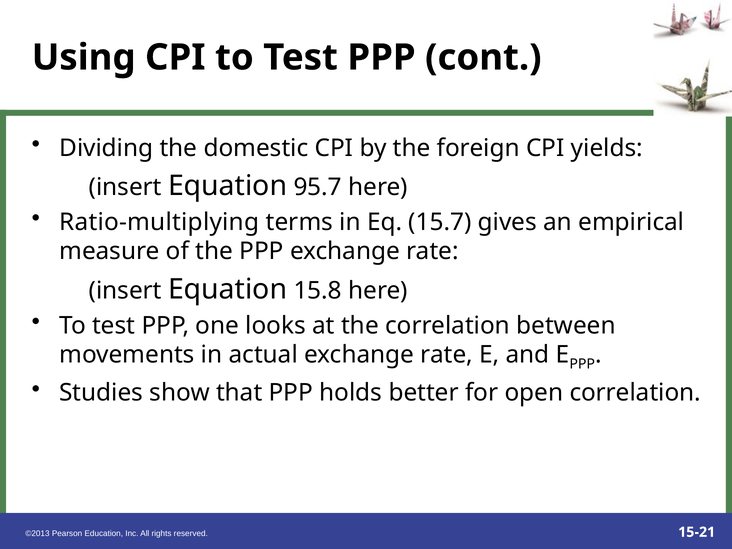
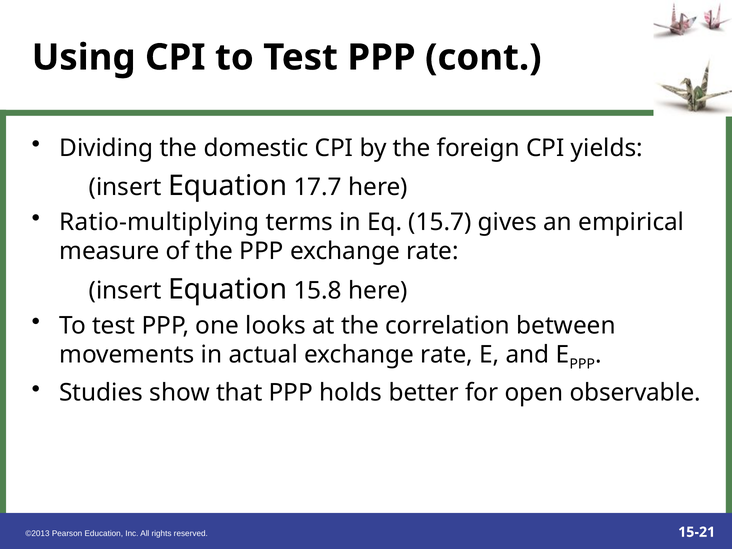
95.7: 95.7 -> 17.7 (318, 187)
open correlation: correlation -> observable (635, 393)
